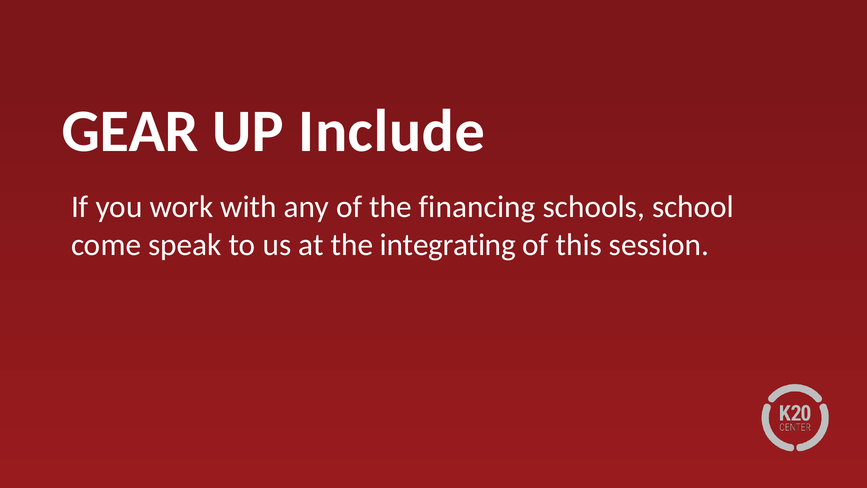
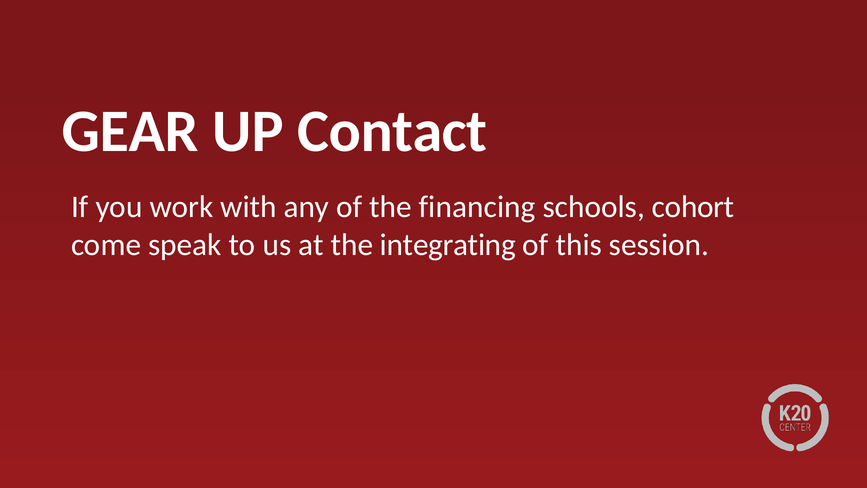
Include: Include -> Contact (392, 131)
school: school -> cohort (693, 207)
